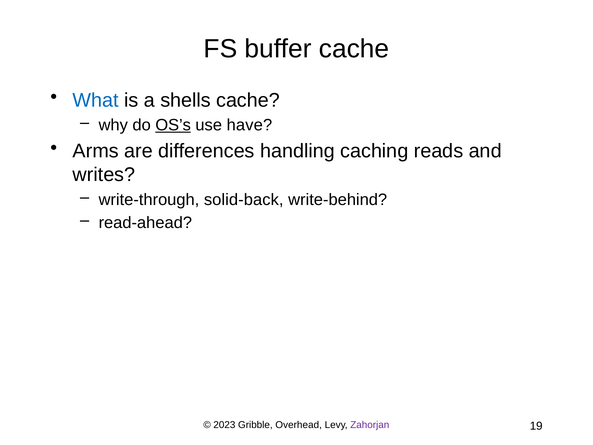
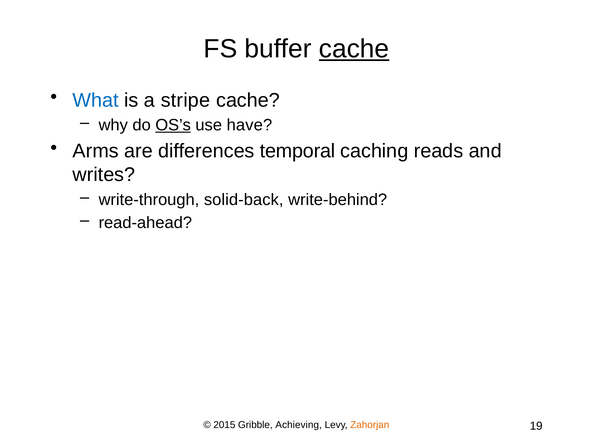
cache underline: none -> present (354, 49)
shells: shells -> stripe (185, 100)
handling: handling -> temporal (298, 151)
2023: 2023 -> 2015 (224, 425)
Overhead: Overhead -> Achieving (299, 425)
Zahorjan colour: purple -> orange (370, 425)
